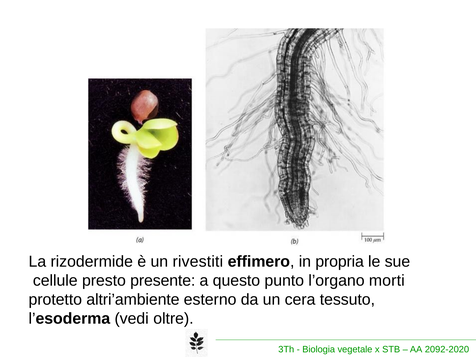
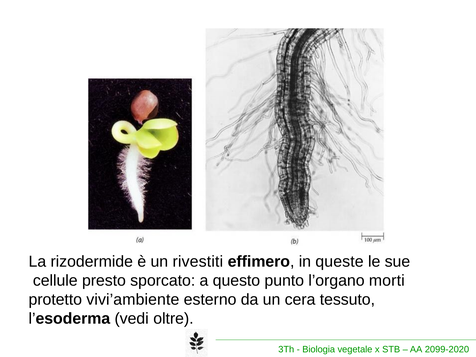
propria: propria -> queste (339, 262)
presente: presente -> sporcato (163, 281)
altri’ambiente: altri’ambiente -> vivi’ambiente (133, 300)
2092-2020: 2092-2020 -> 2099-2020 (447, 349)
